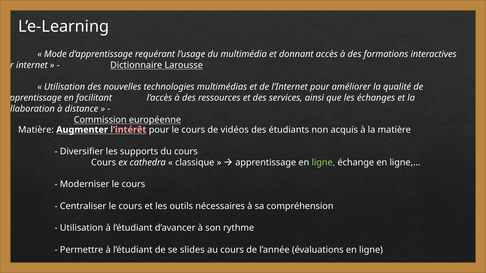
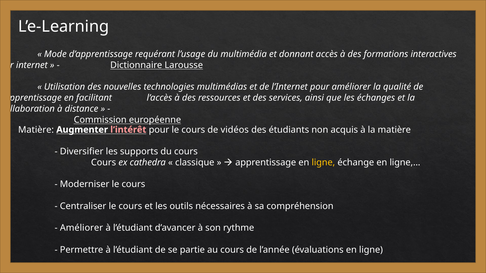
ligne colour: light green -> yellow (323, 163)
Utilisation: Utilisation -> Améliorer (82, 228)
slides: slides -> partie (192, 250)
